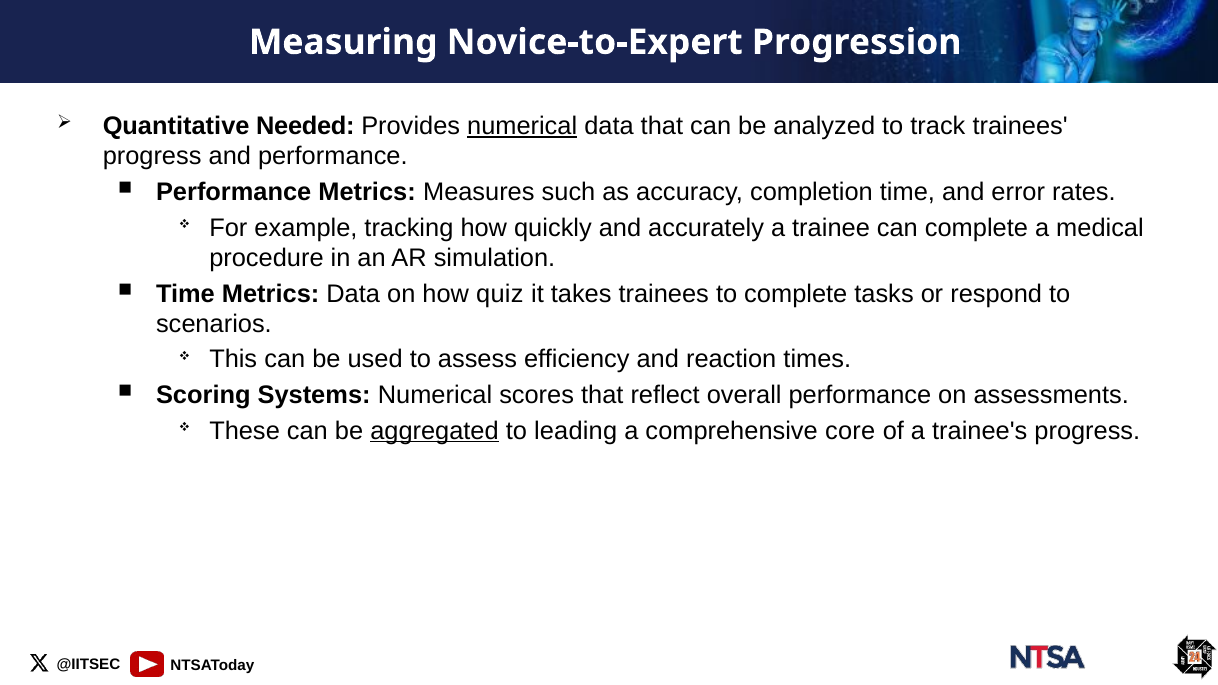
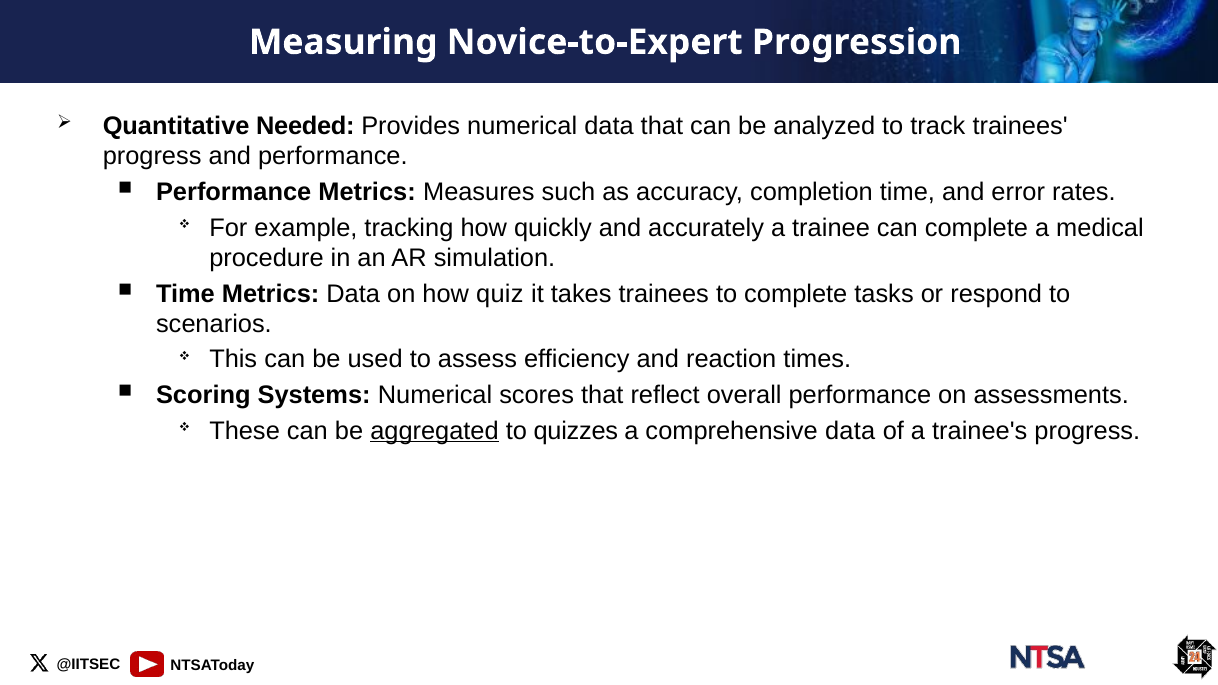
numerical underline: present -> none (522, 126)
leading: leading -> quizzes (576, 431)
comprehensive core: core -> data (850, 431)
